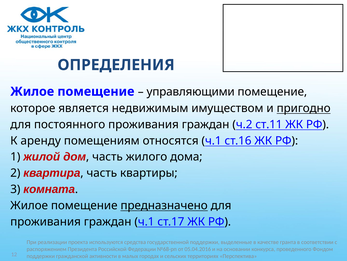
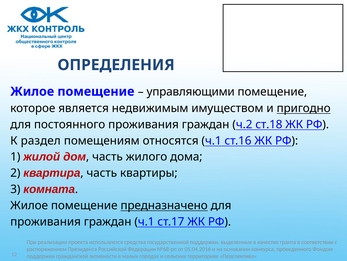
ст.11: ст.11 -> ст.18 (269, 124)
аренду: аренду -> раздел (41, 140)
